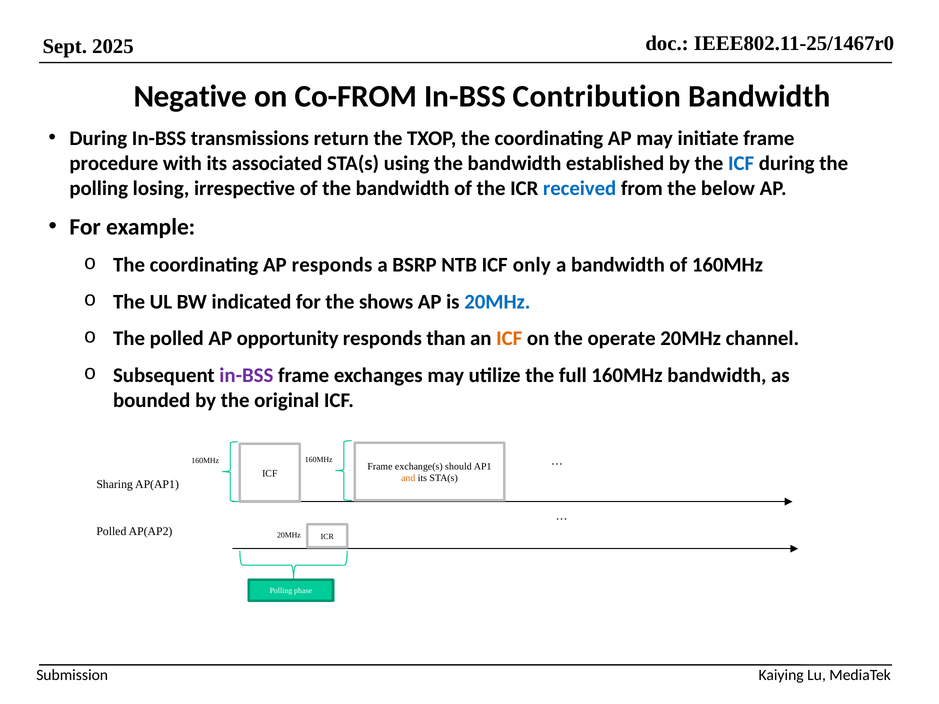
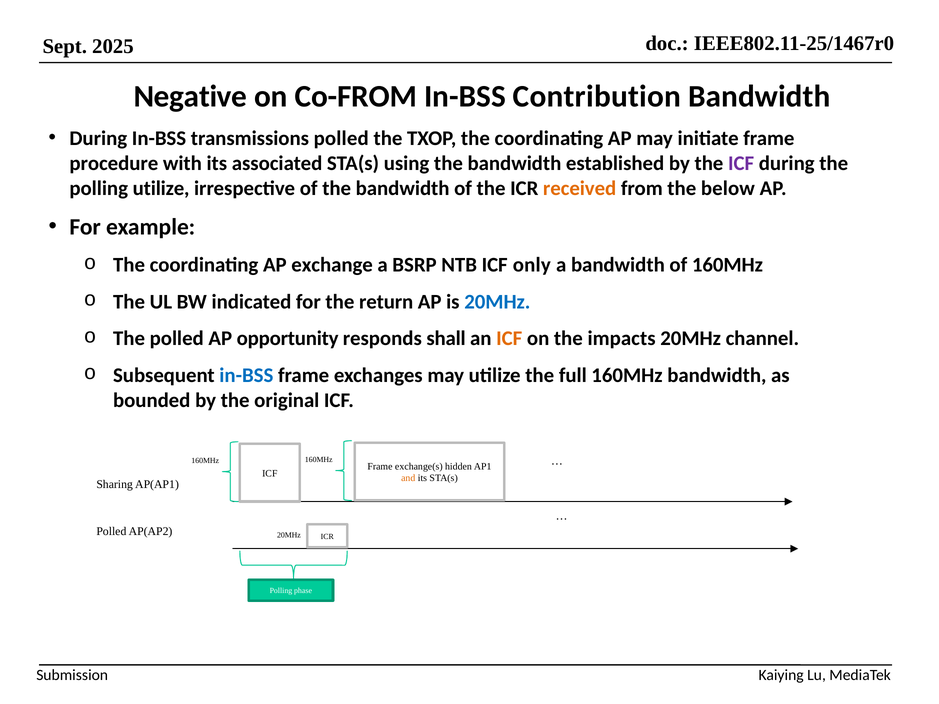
transmissions return: return -> polled (341, 138)
ICF colour: blue -> purple (741, 163)
polling losing: losing -> utilize (161, 188)
received colour: blue -> orange (580, 188)
AP responds: responds -> exchange (332, 265)
shows: shows -> return (386, 302)
than: than -> shall (446, 339)
operate: operate -> impacts (622, 339)
in-BSS colour: purple -> blue (246, 375)
should: should -> hidden (458, 467)
